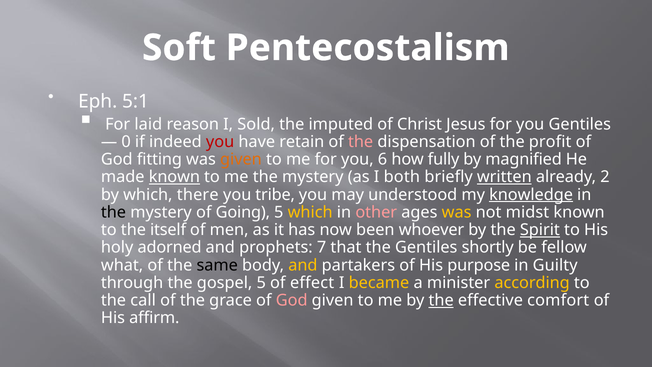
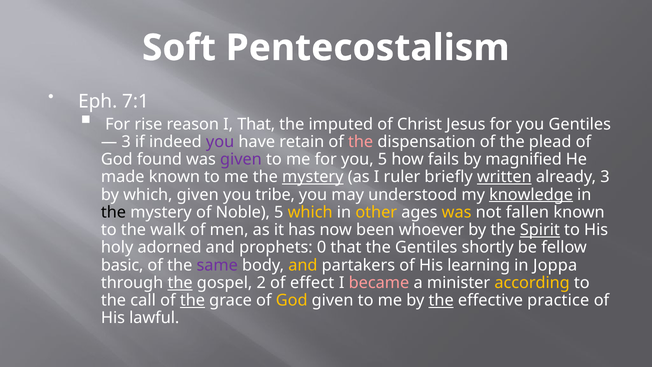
5:1: 5:1 -> 7:1 (136, 102)
laid: laid -> rise (148, 124)
I Sold: Sold -> That (256, 124)
0: 0 -> 3 (126, 142)
you colour: red -> purple (220, 142)
profit: profit -> plead (550, 142)
fitting: fitting -> found (159, 159)
given colour: orange -> purple (241, 159)
you 6: 6 -> 5 (382, 159)
fully: fully -> fails (443, 159)
known underline: present -> none (174, 177)
mystery underline: none -> present (313, 177)
both: both -> ruler (402, 177)
already 2: 2 -> 3 (605, 177)
which there: there -> given (198, 195)
Going: Going -> Noble (243, 212)
other colour: pink -> yellow (376, 212)
midst: midst -> fallen (527, 212)
itself: itself -> walk (168, 230)
7: 7 -> 0 (322, 247)
what: what -> basic (122, 265)
same colour: black -> purple (217, 265)
purpose: purpose -> learning (479, 265)
Guilty: Guilty -> Joppa (555, 265)
the underline: none -> present (180, 283)
gospel 5: 5 -> 2 (261, 283)
became colour: yellow -> pink (379, 283)
the underline: none -> present (192, 300)
God colour: pink -> yellow (292, 300)
comfort: comfort -> practice (558, 300)
affirm: affirm -> lawful (154, 318)
